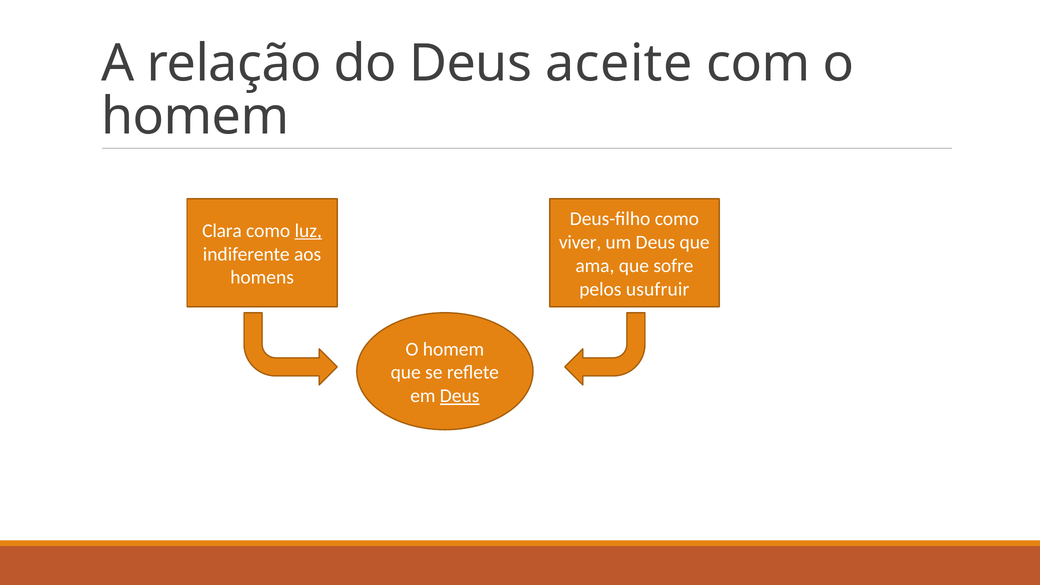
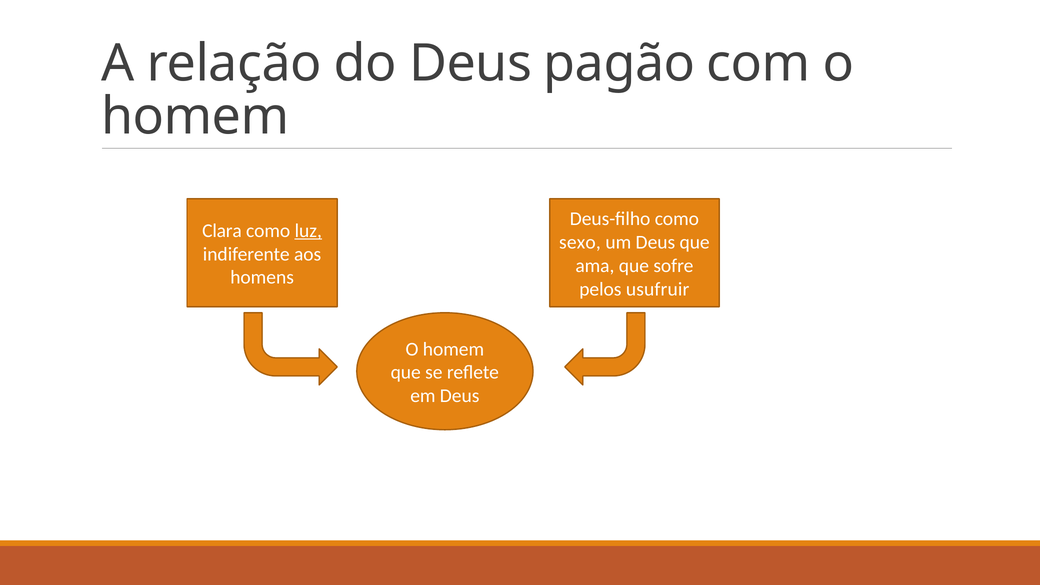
aceite: aceite -> pagão (619, 63)
viver: viver -> sexo (580, 242)
Deus underline: present -> none (460, 396)
